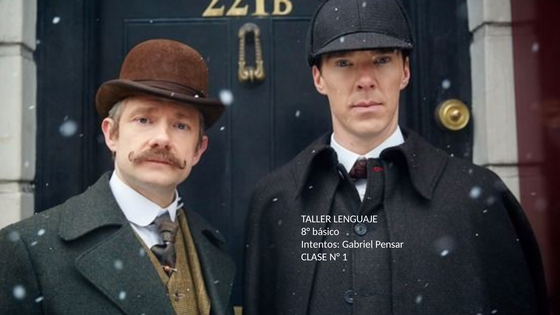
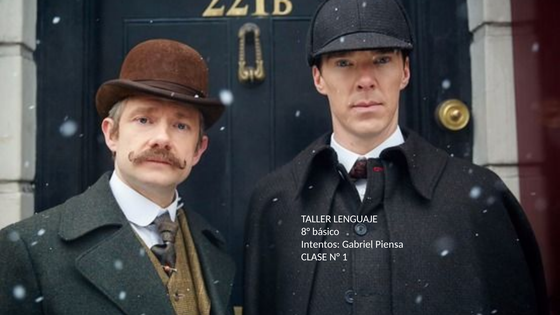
Pensar: Pensar -> Piensa (389, 244)
